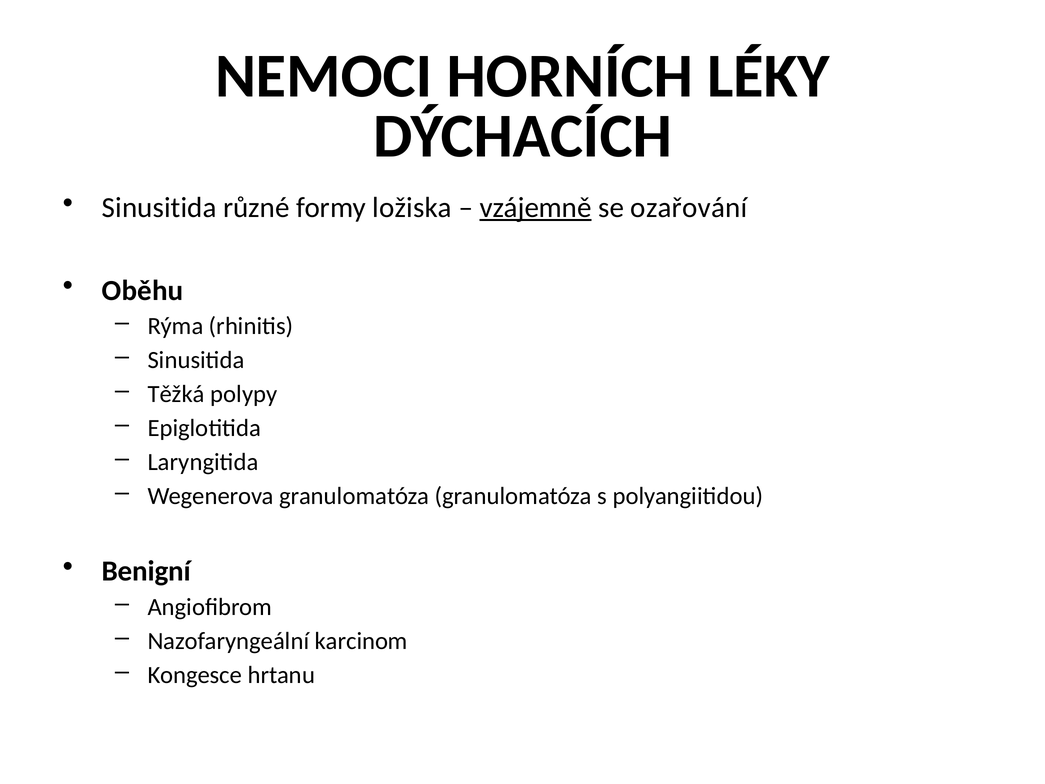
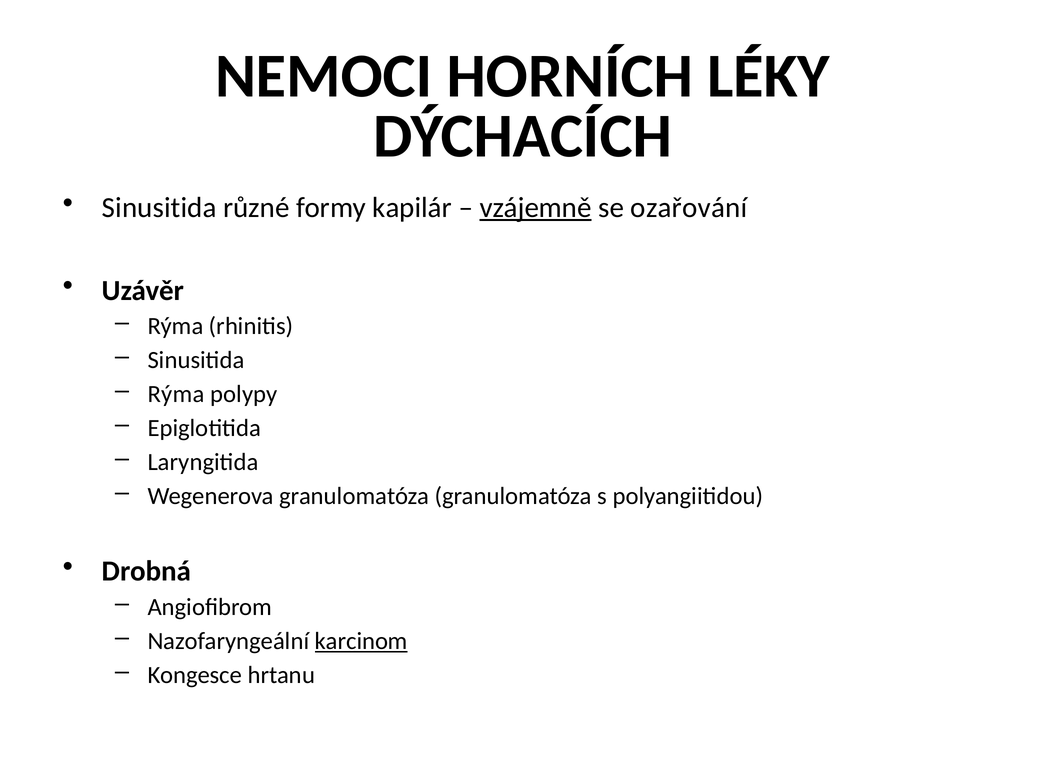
ložiska: ložiska -> kapilár (412, 208)
Oběhu: Oběhu -> Uzávěr (143, 290)
Těžká: Těžká -> Rýma (176, 394)
Benigní: Benigní -> Drobná (146, 571)
karcinom underline: none -> present (361, 641)
